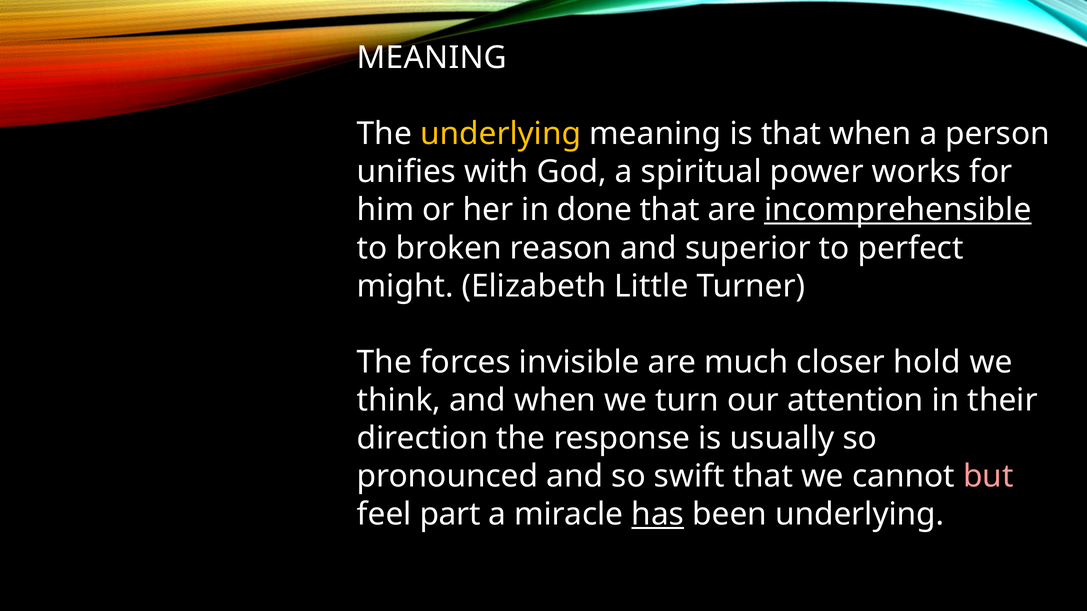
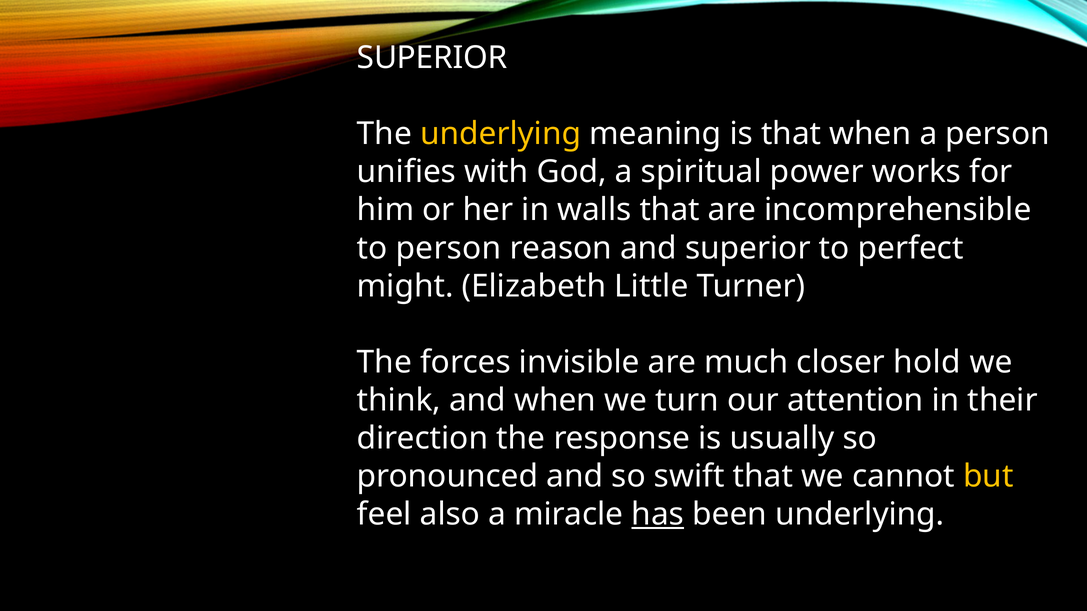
MEANING: MEANING -> SUPERIOR (432, 58)
done: done -> walls (594, 210)
incomprehensible underline: present -> none (898, 210)
to broken: broken -> person (449, 248)
but colour: pink -> yellow (988, 477)
part: part -> also (450, 515)
